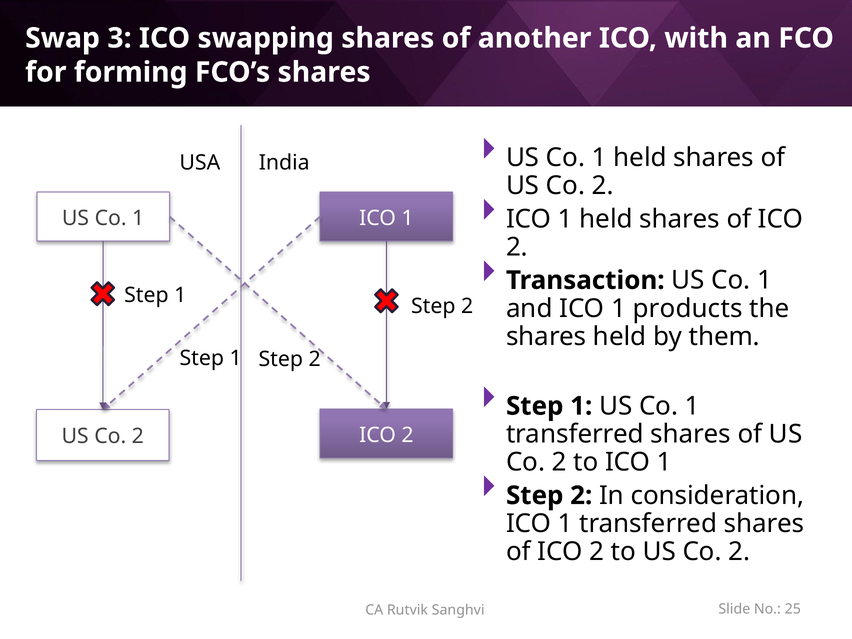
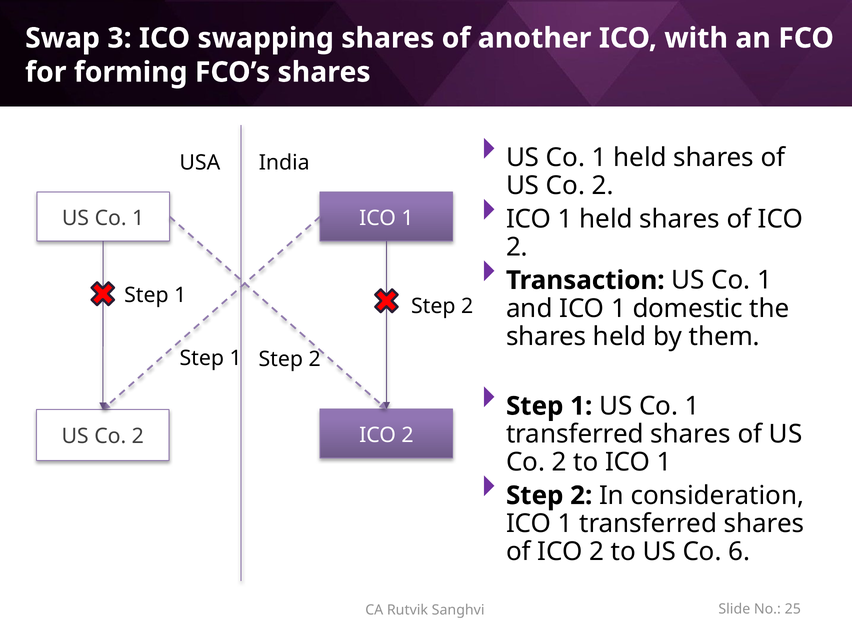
products: products -> domestic (688, 308)
to US Co 2: 2 -> 6 (739, 552)
